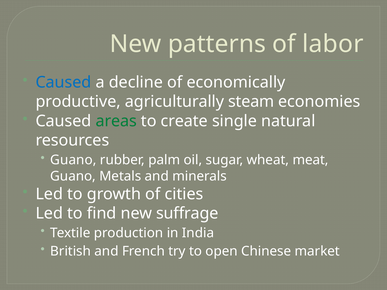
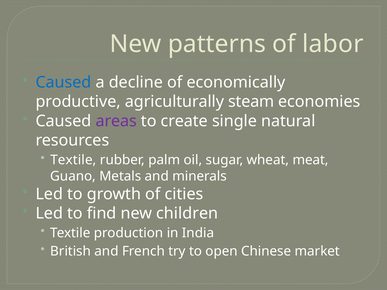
areas colour: green -> purple (116, 121)
Guano: Guano -> Textile (73, 160)
suffrage: suffrage -> children (187, 214)
